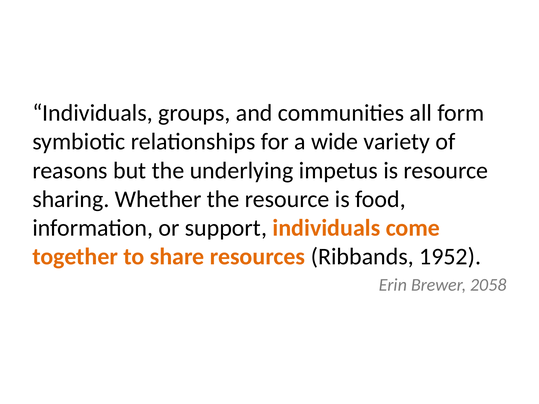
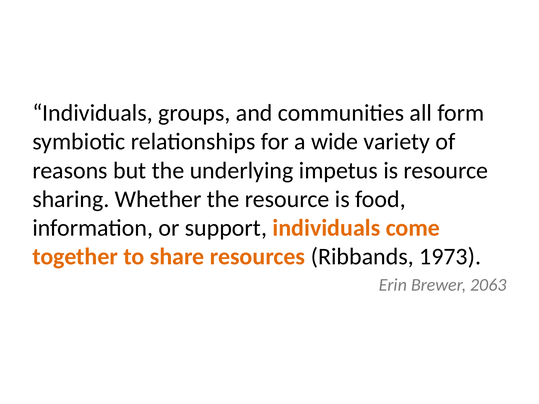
1952: 1952 -> 1973 (450, 257)
2058: 2058 -> 2063 (488, 285)
